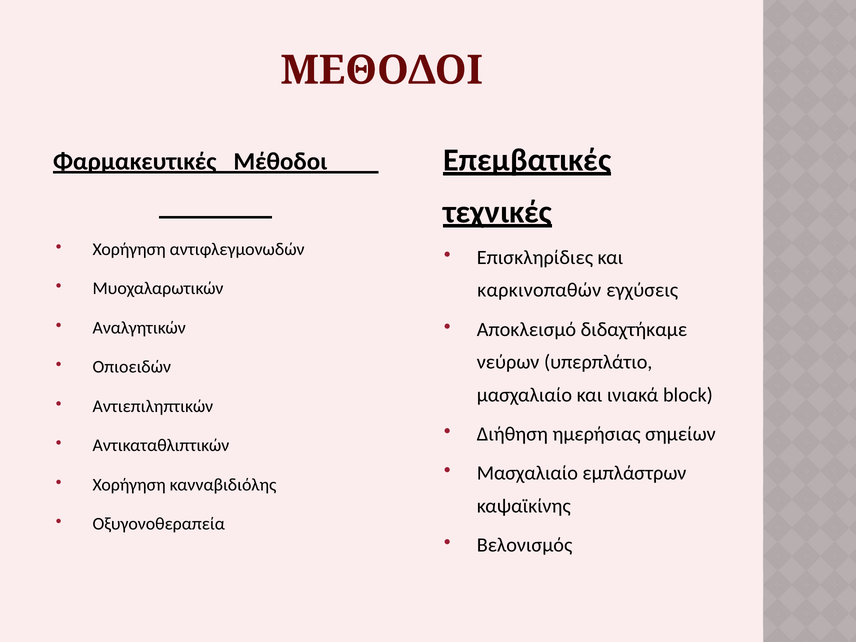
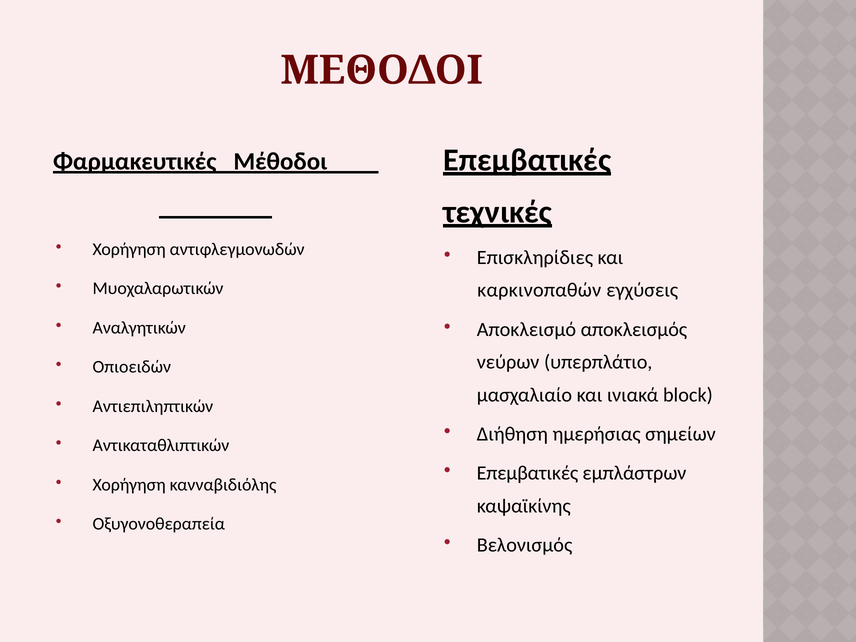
διδαχτήκαμε: διδαχτήκαμε -> αποκλεισμός (634, 329)
Μασχαλιαίο: Μασχαλιαίο -> Επεμβατικές (527, 473)
